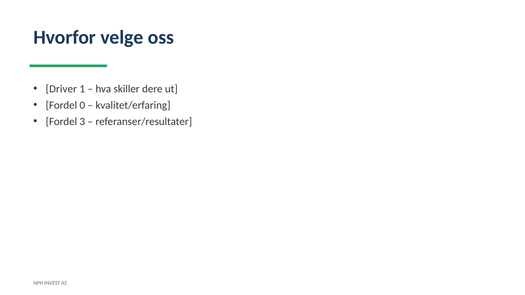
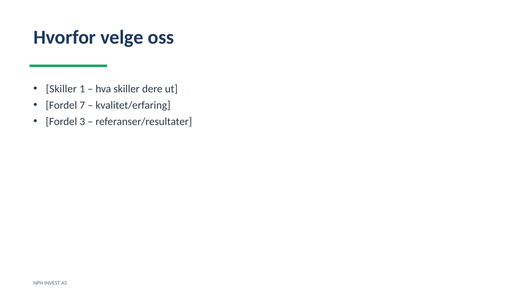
Driver: Driver -> Skiller (61, 89)
0: 0 -> 7 (82, 105)
